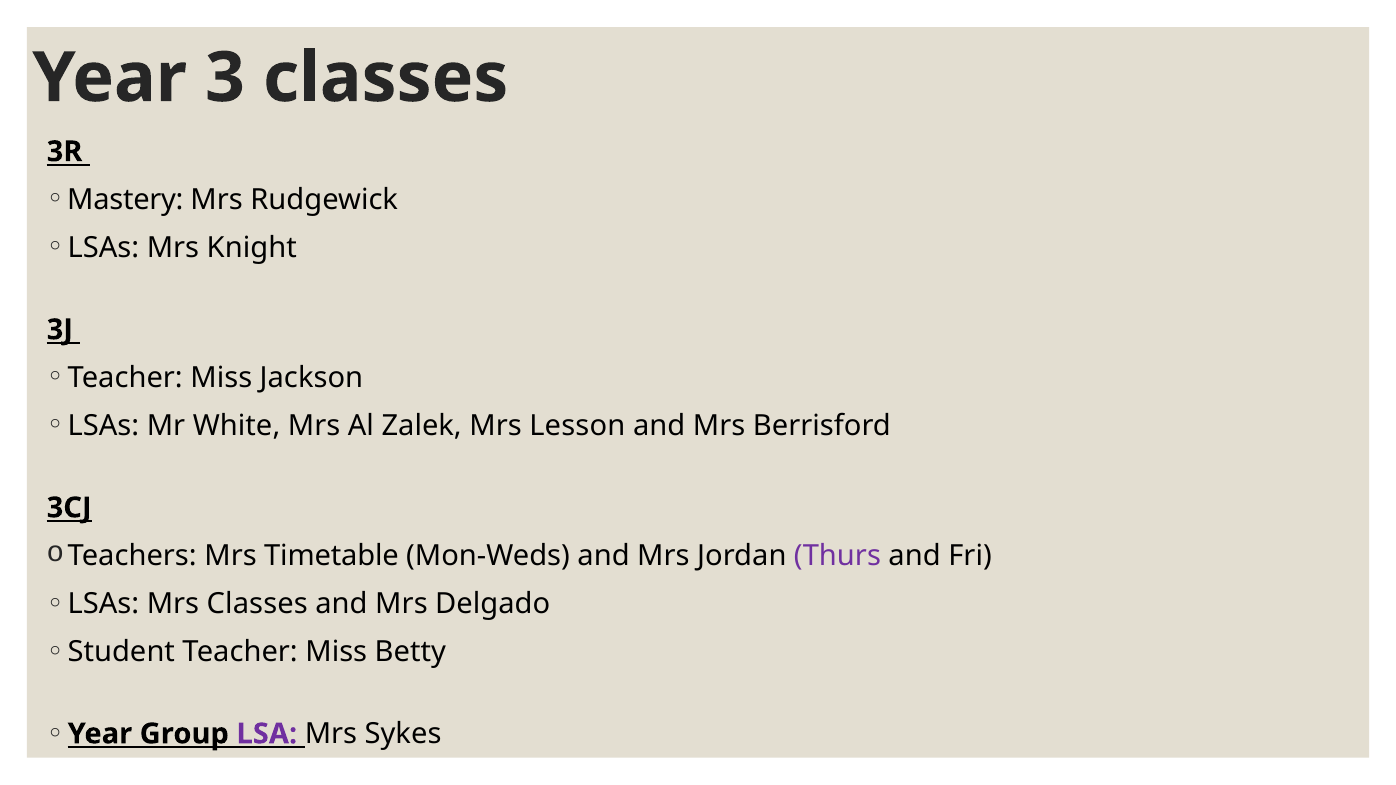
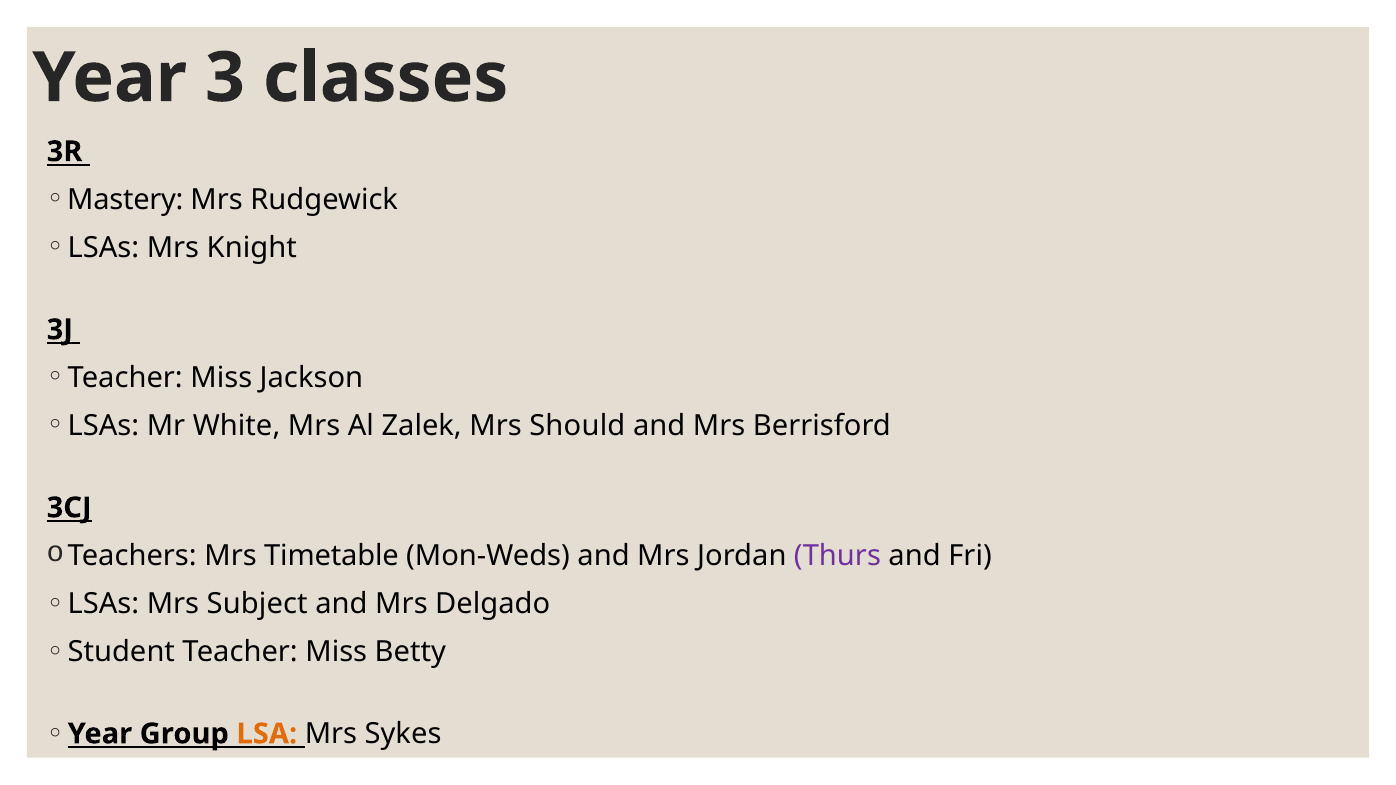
Lesson: Lesson -> Should (577, 426)
Mrs Classes: Classes -> Subject (257, 604)
LSA colour: purple -> orange (267, 734)
